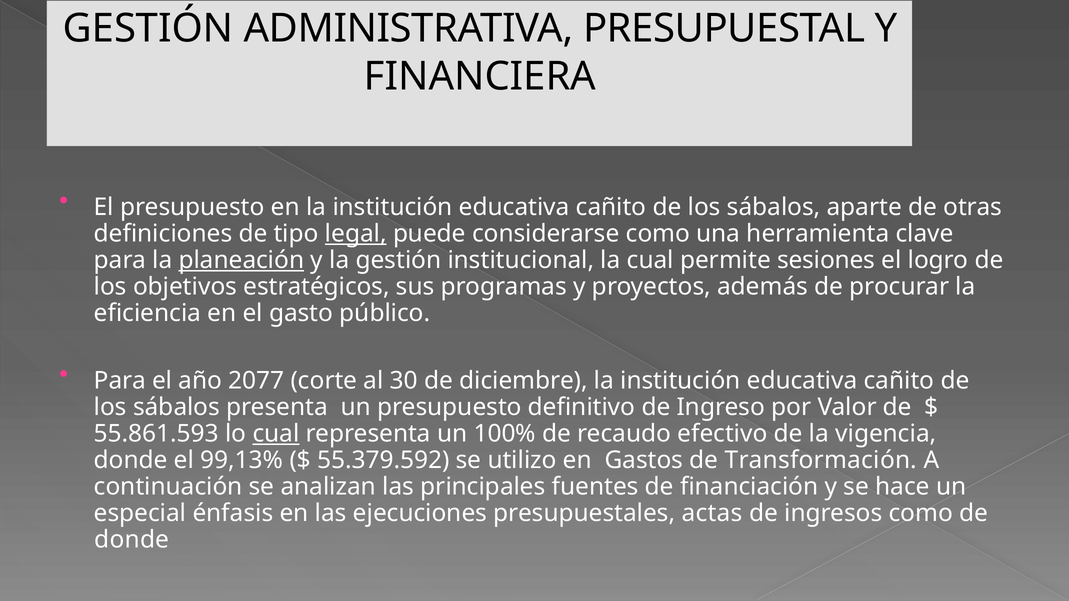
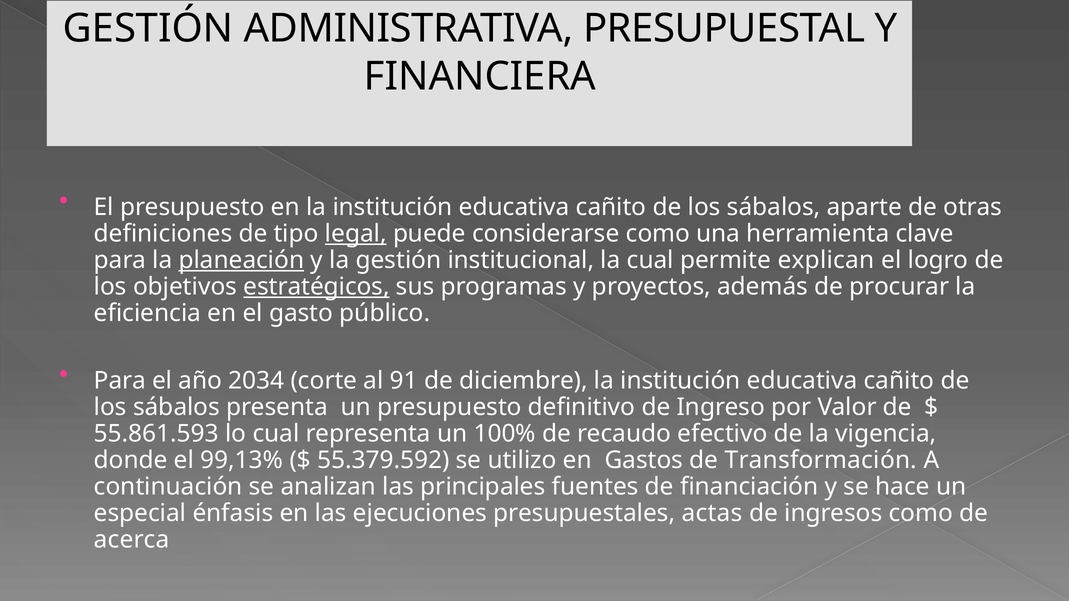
sesiones: sesiones -> explican (826, 260)
estratégicos underline: none -> present (317, 287)
2077: 2077 -> 2034 (256, 381)
30: 30 -> 91 (404, 381)
cual underline: present -> none (276, 434)
donde: donde -> acerca (132, 540)
